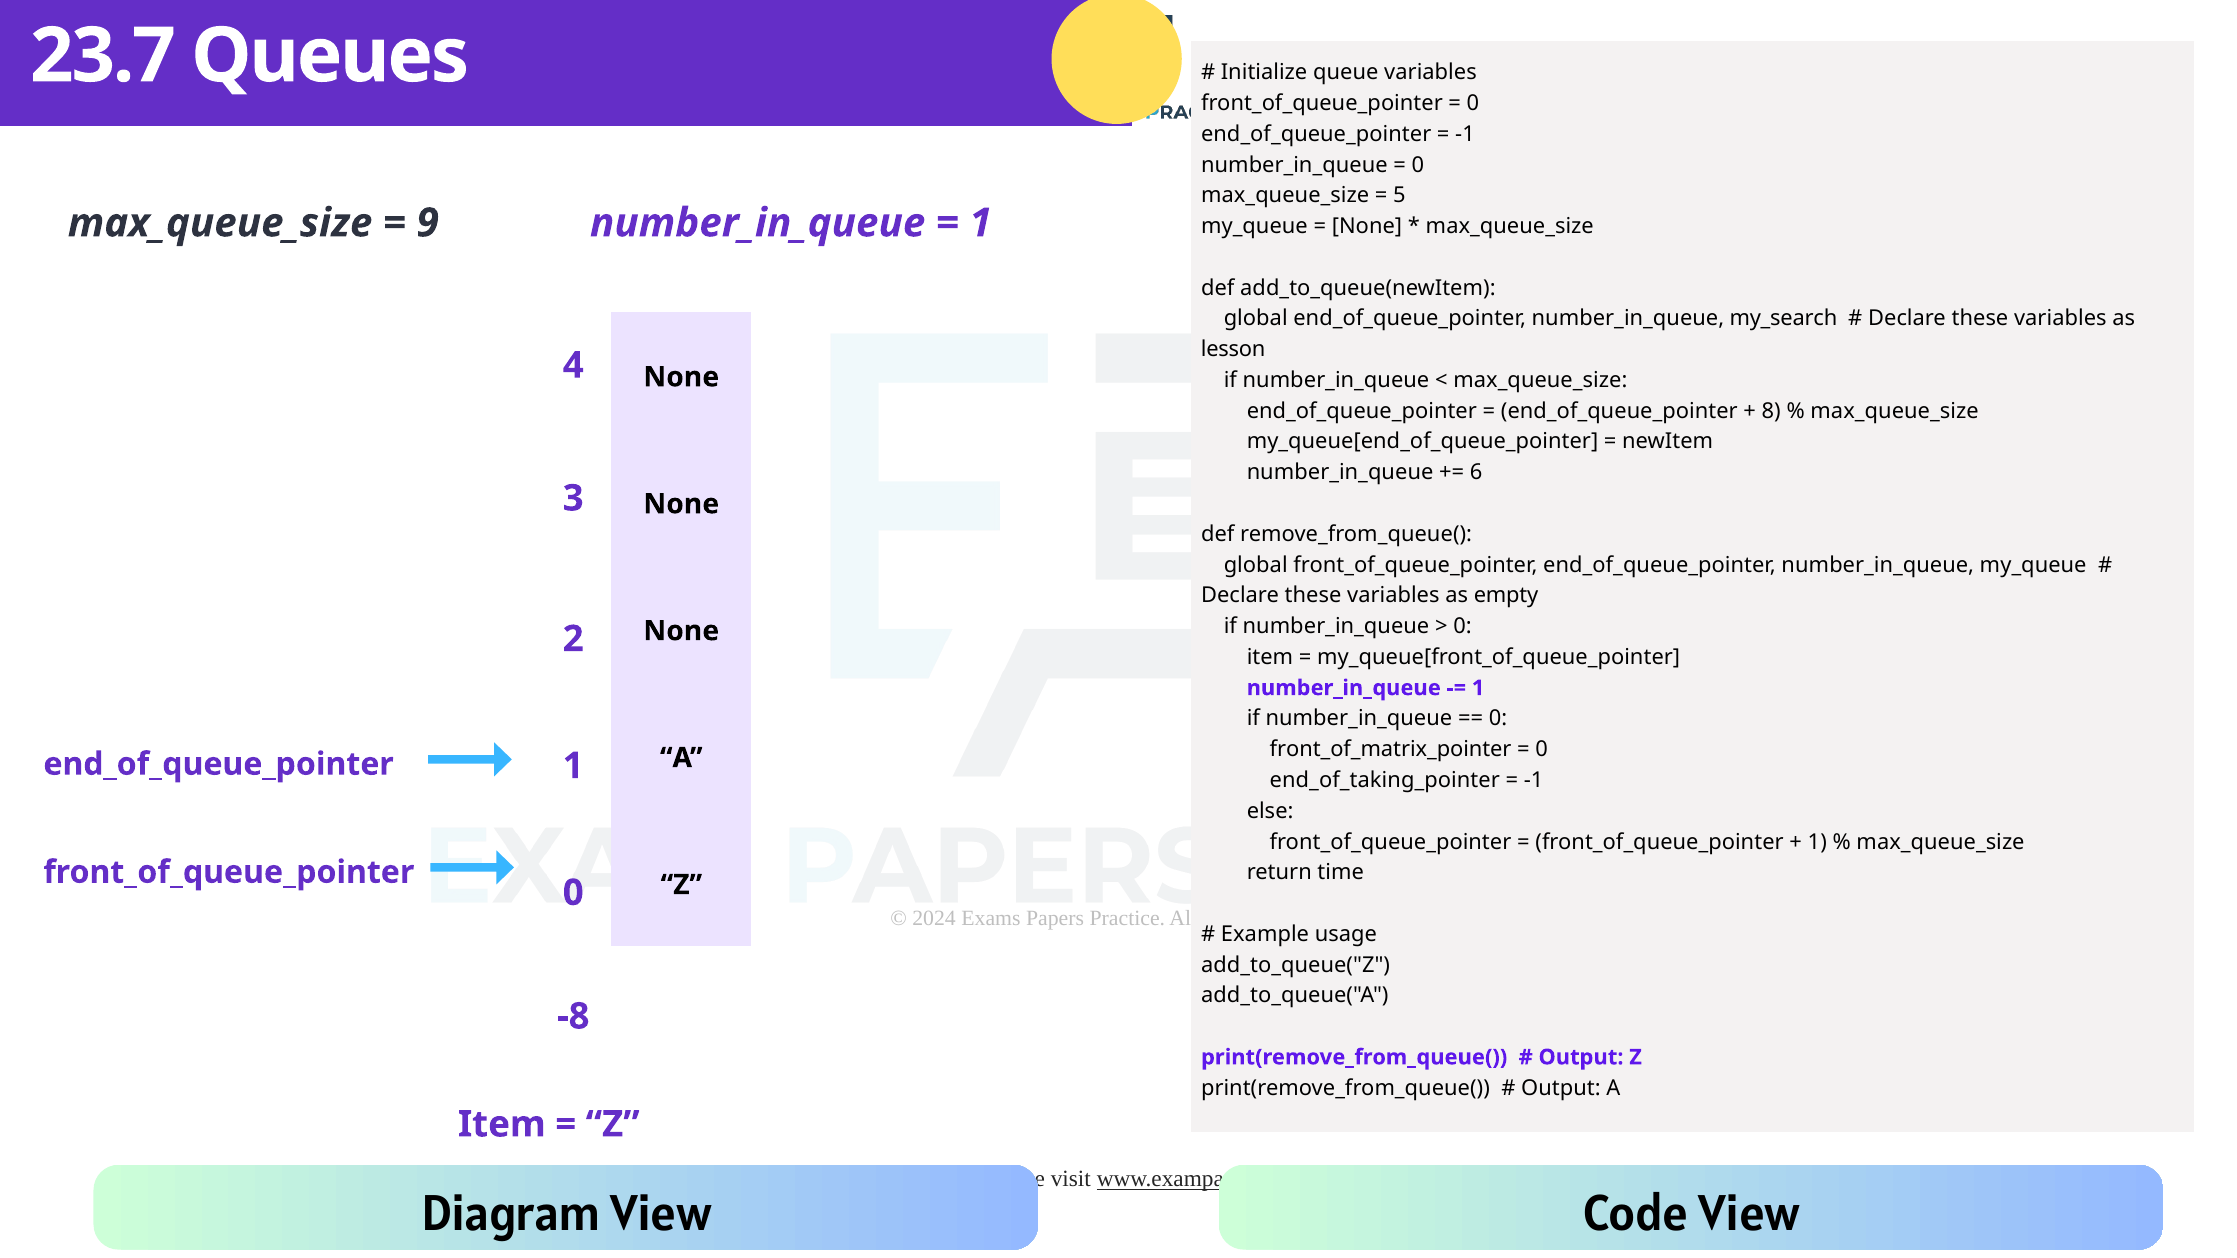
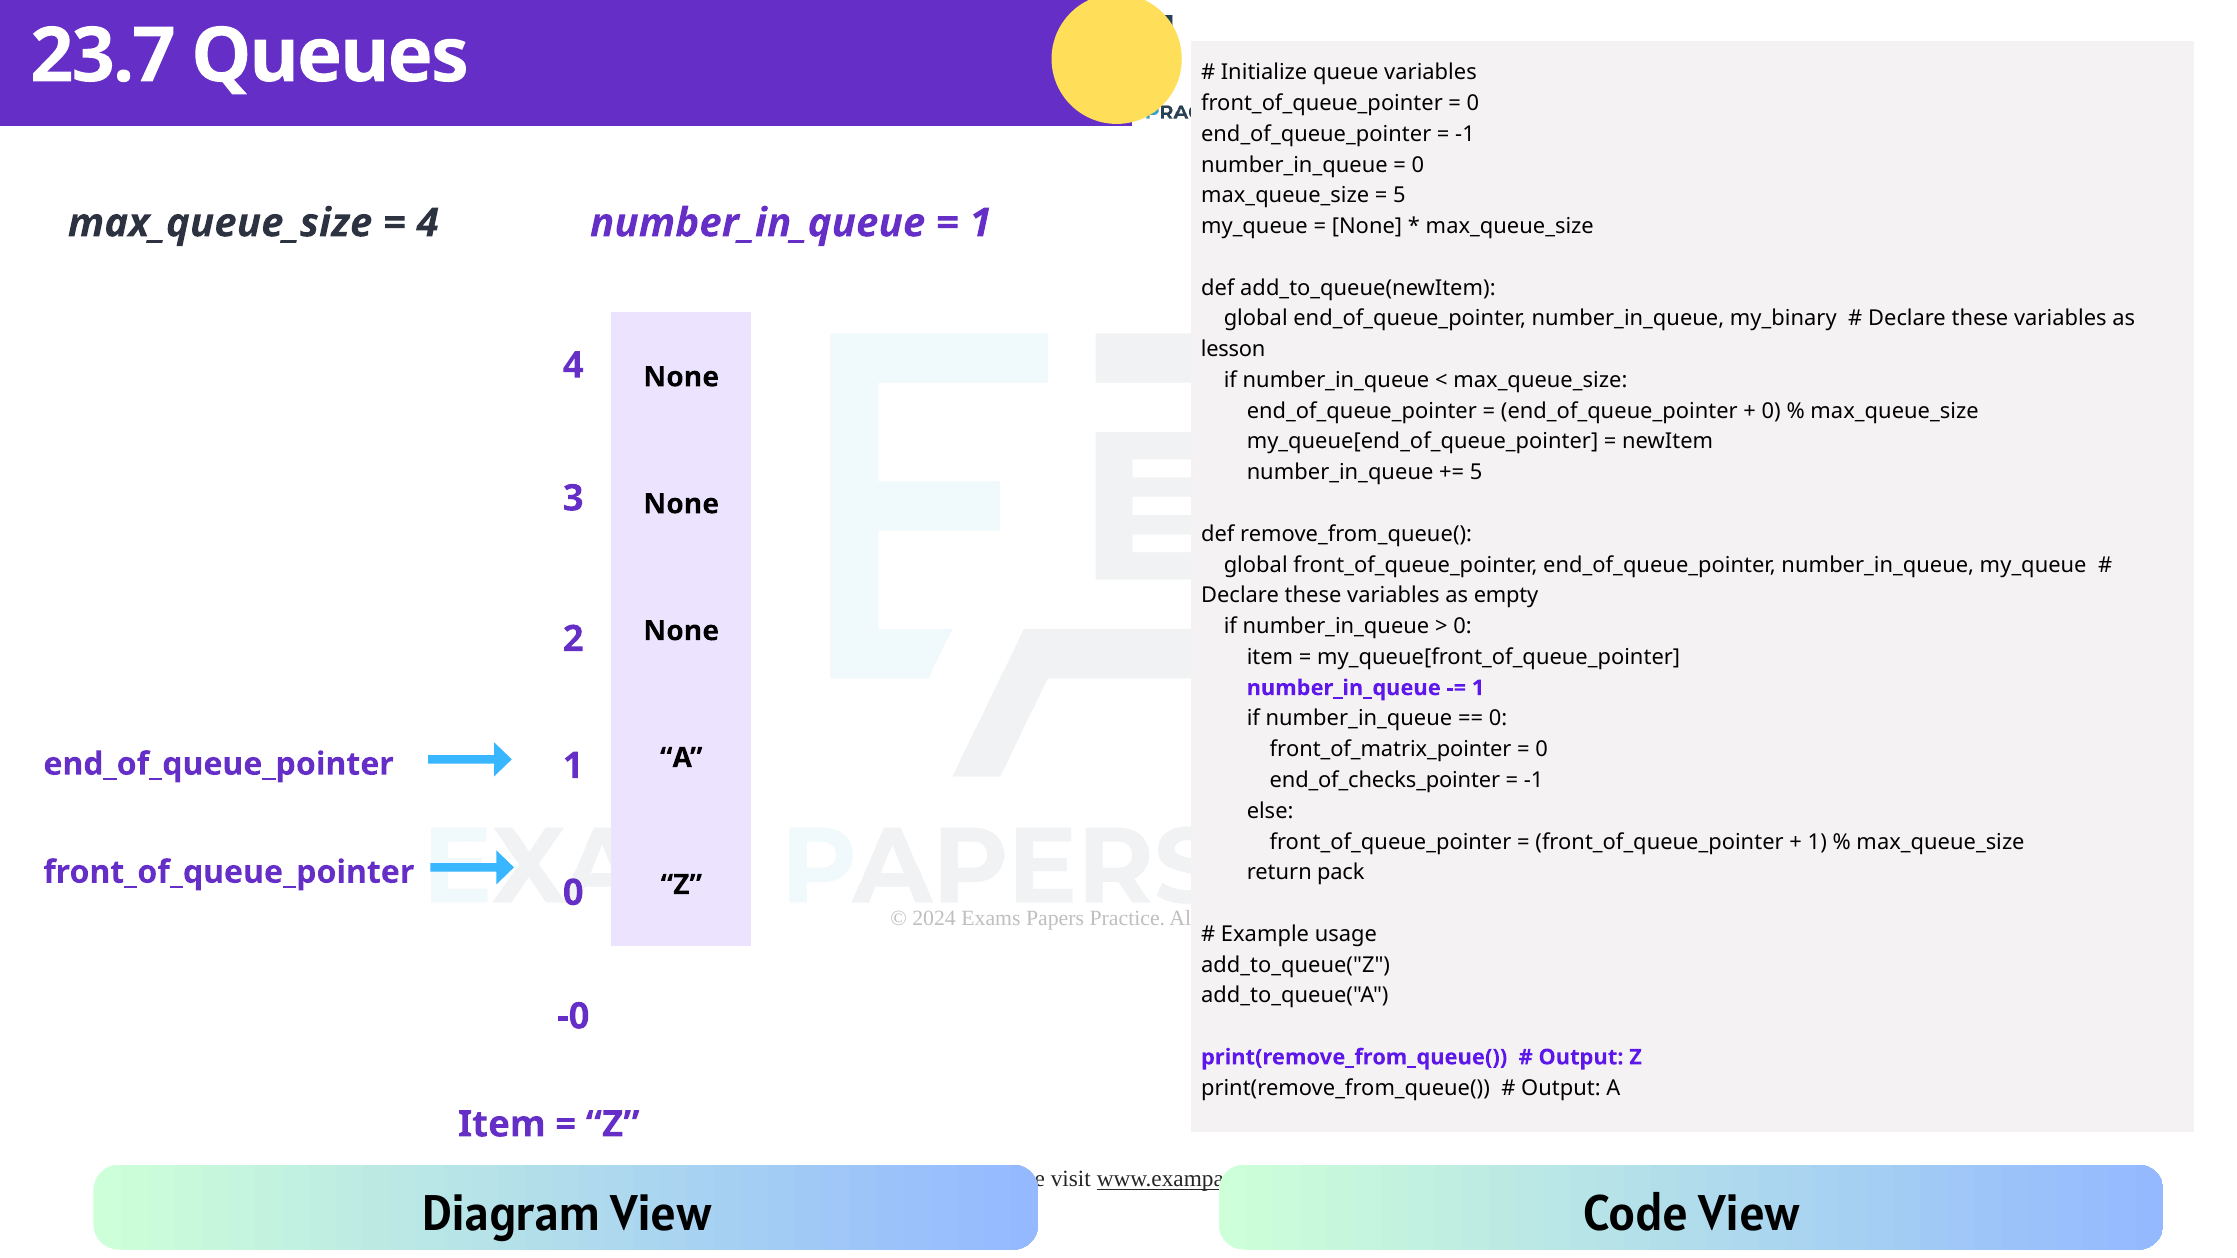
9: 9 -> 4 (428, 223)
my_search: my_search -> my_binary (1783, 319)
8: 8 -> 0 (1771, 411)
6: 6 -> 5 (1476, 473)
end_of_taking_pointer: end_of_taking_pointer -> end_of_checks_pointer (1385, 780)
time: time -> pack (1341, 873)
-8: -8 -> -0 (573, 1017)
